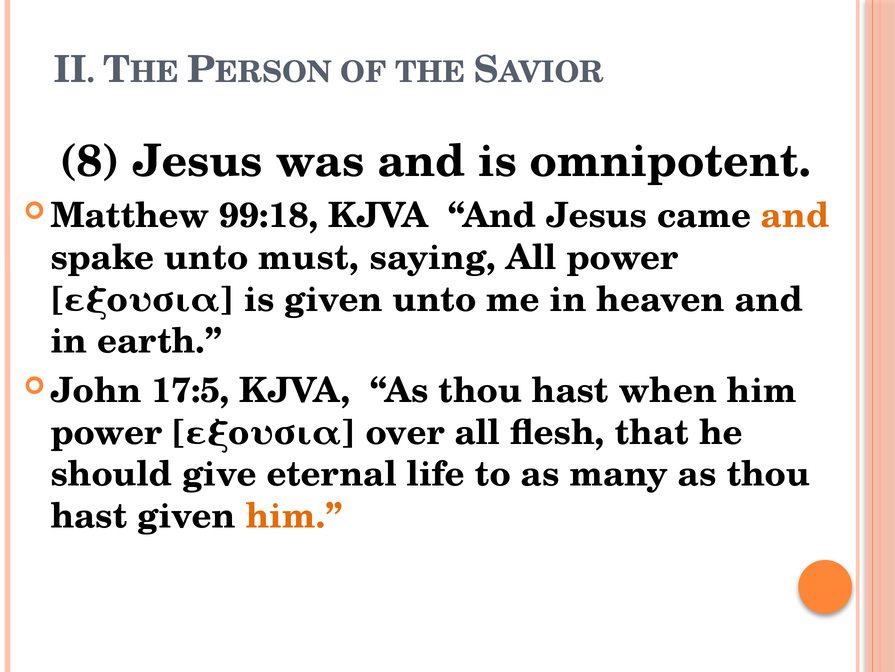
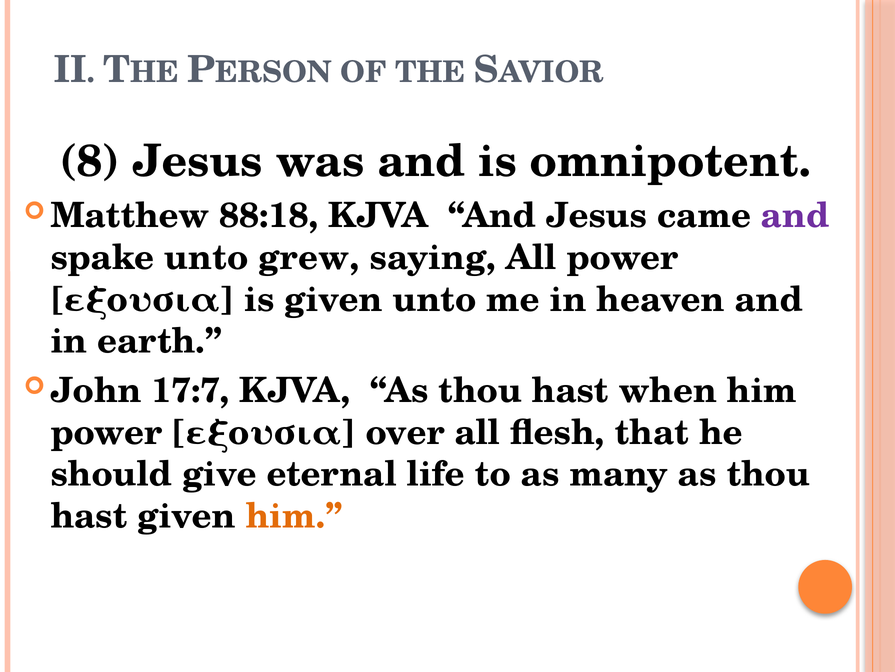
99:18: 99:18 -> 88:18 (269, 216)
and colour: orange -> purple (795, 216)
must: must -> grew (309, 257)
17:5: 17:5 -> 17:7 (191, 390)
